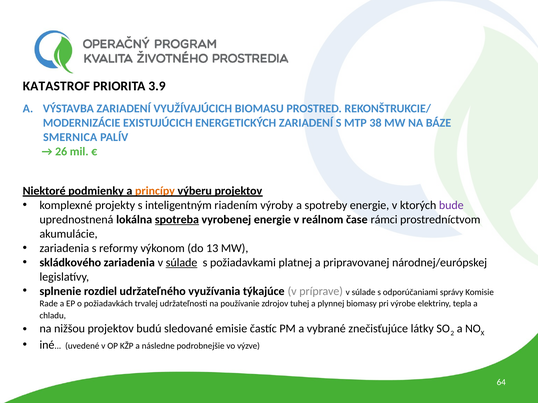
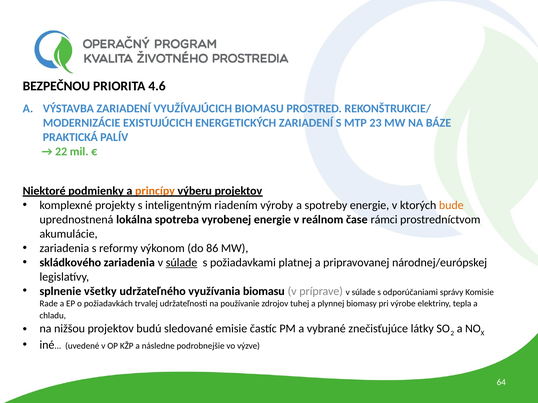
KATASTROF: KATASTROF -> BEZPEČNOU (56, 86)
3.9: 3.9 -> 4.6 (157, 86)
38: 38 -> 23 (376, 123)
SMERNICA: SMERNICA -> PRAKTICKÁ (70, 137)
26: 26 -> 22 (61, 152)
bude colour: purple -> orange (451, 205)
spotreba underline: present -> none (177, 220)
13: 13 -> 86 (212, 248)
rozdiel: rozdiel -> všetky (100, 291)
využívania týkajúce: týkajúce -> biomasu (264, 291)
